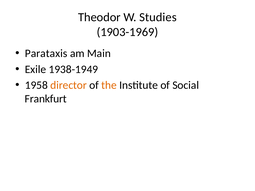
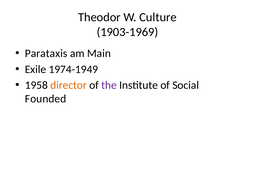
Studies: Studies -> Culture (158, 17)
1938-1949: 1938-1949 -> 1974-1949 (73, 69)
the colour: orange -> purple (109, 85)
Frankfurt: Frankfurt -> Founded (46, 99)
